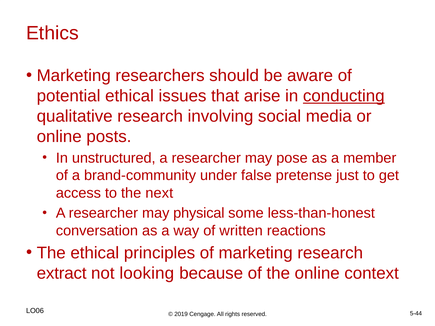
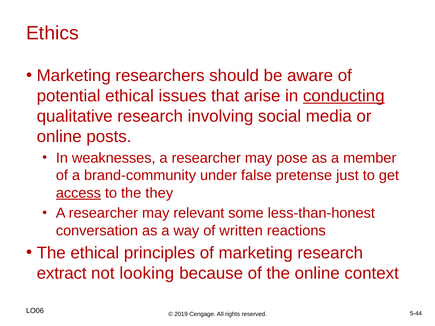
unstructured: unstructured -> weaknesses (114, 158)
access underline: none -> present (78, 193)
next: next -> they (159, 193)
physical: physical -> relevant (199, 213)
